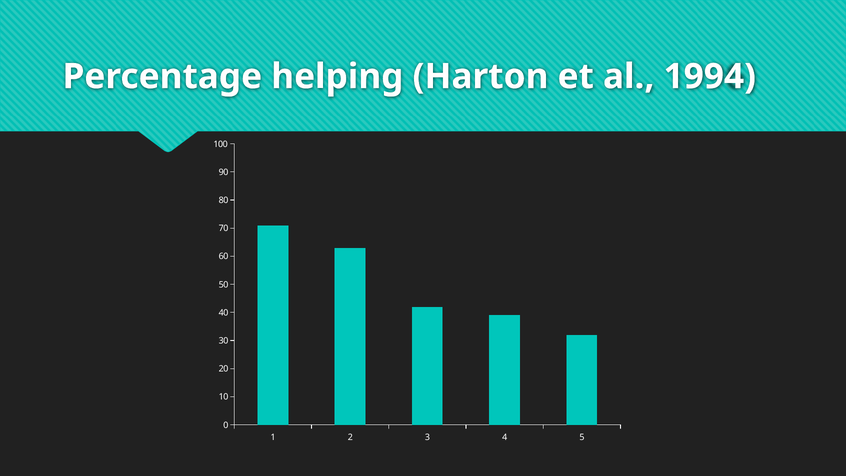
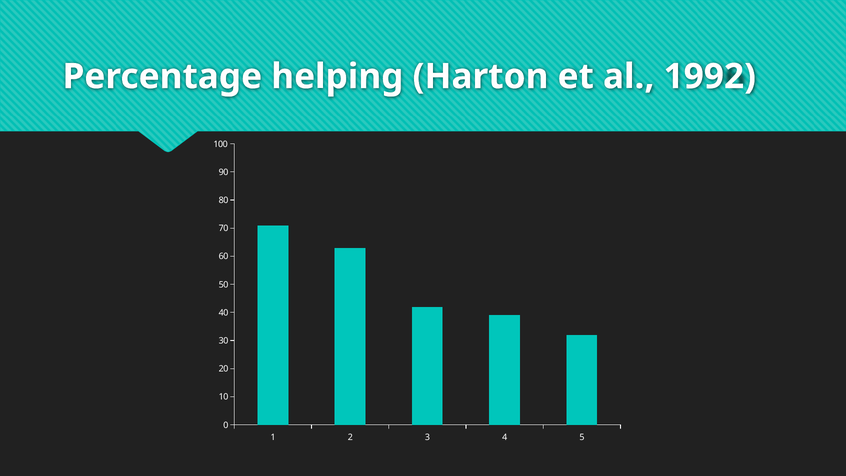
1994: 1994 -> 1992 (710, 76)
